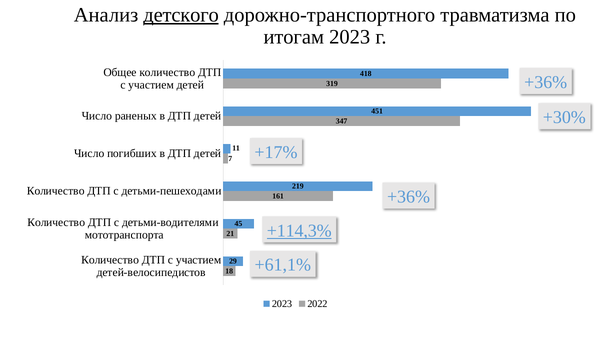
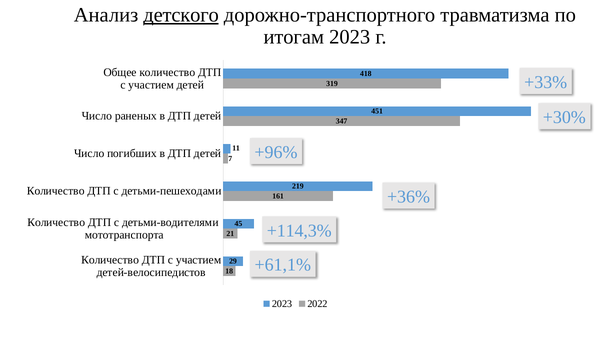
+36%: +36% -> +33% (546, 82)
+17%: +17% -> +96% (276, 153)
+114,3% underline: present -> none (299, 231)
